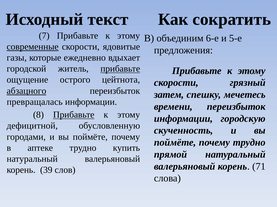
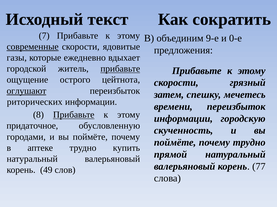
6-е: 6-е -> 9-е (212, 38)
5-е: 5-е -> 0-е (235, 38)
абзацного: абзацного -> оглушают (27, 91)
превращалась: превращалась -> риторических (35, 102)
дефицитной: дефицитной -> придаточное (32, 126)
71: 71 -> 77 (259, 167)
39: 39 -> 49 (46, 171)
